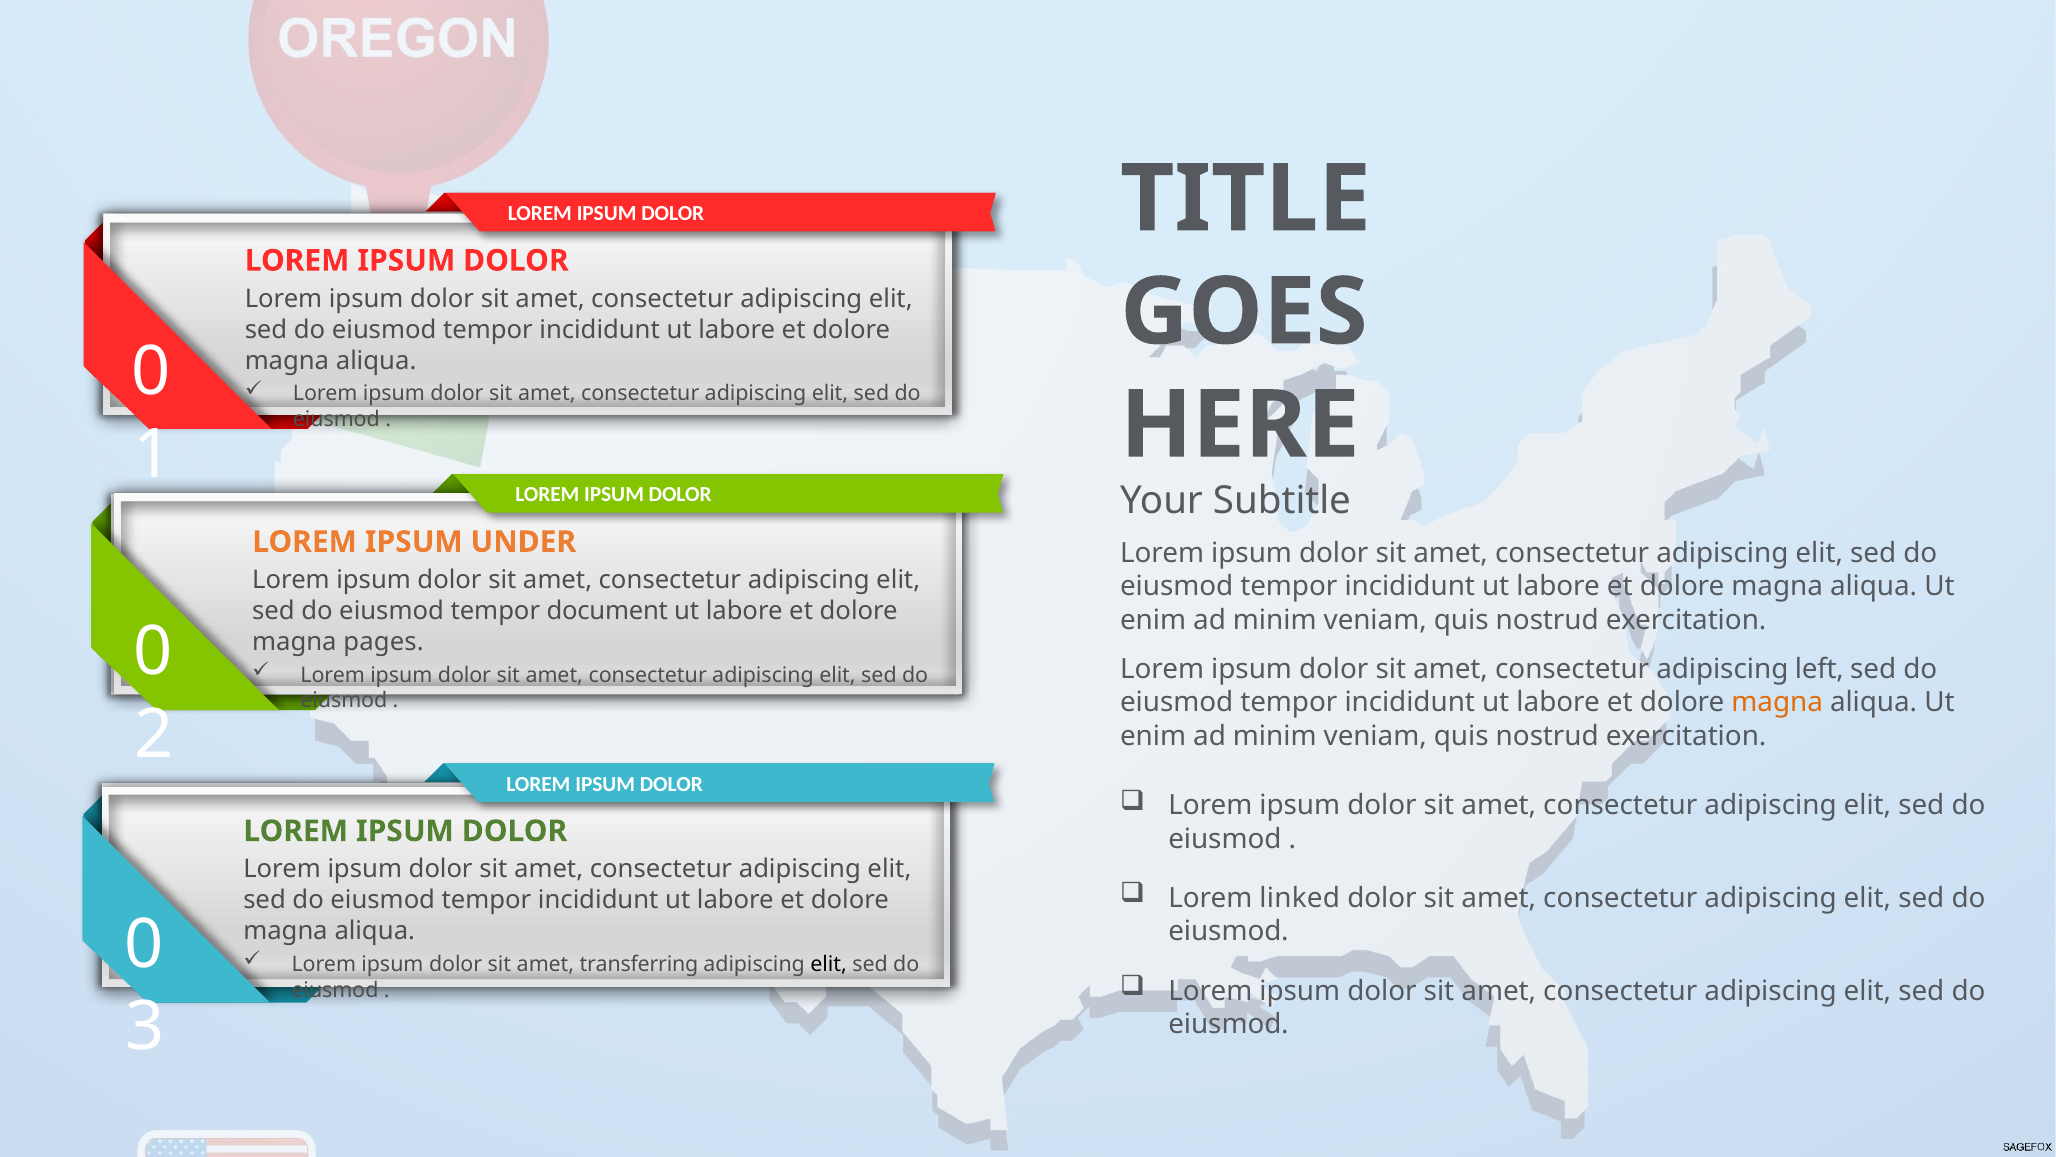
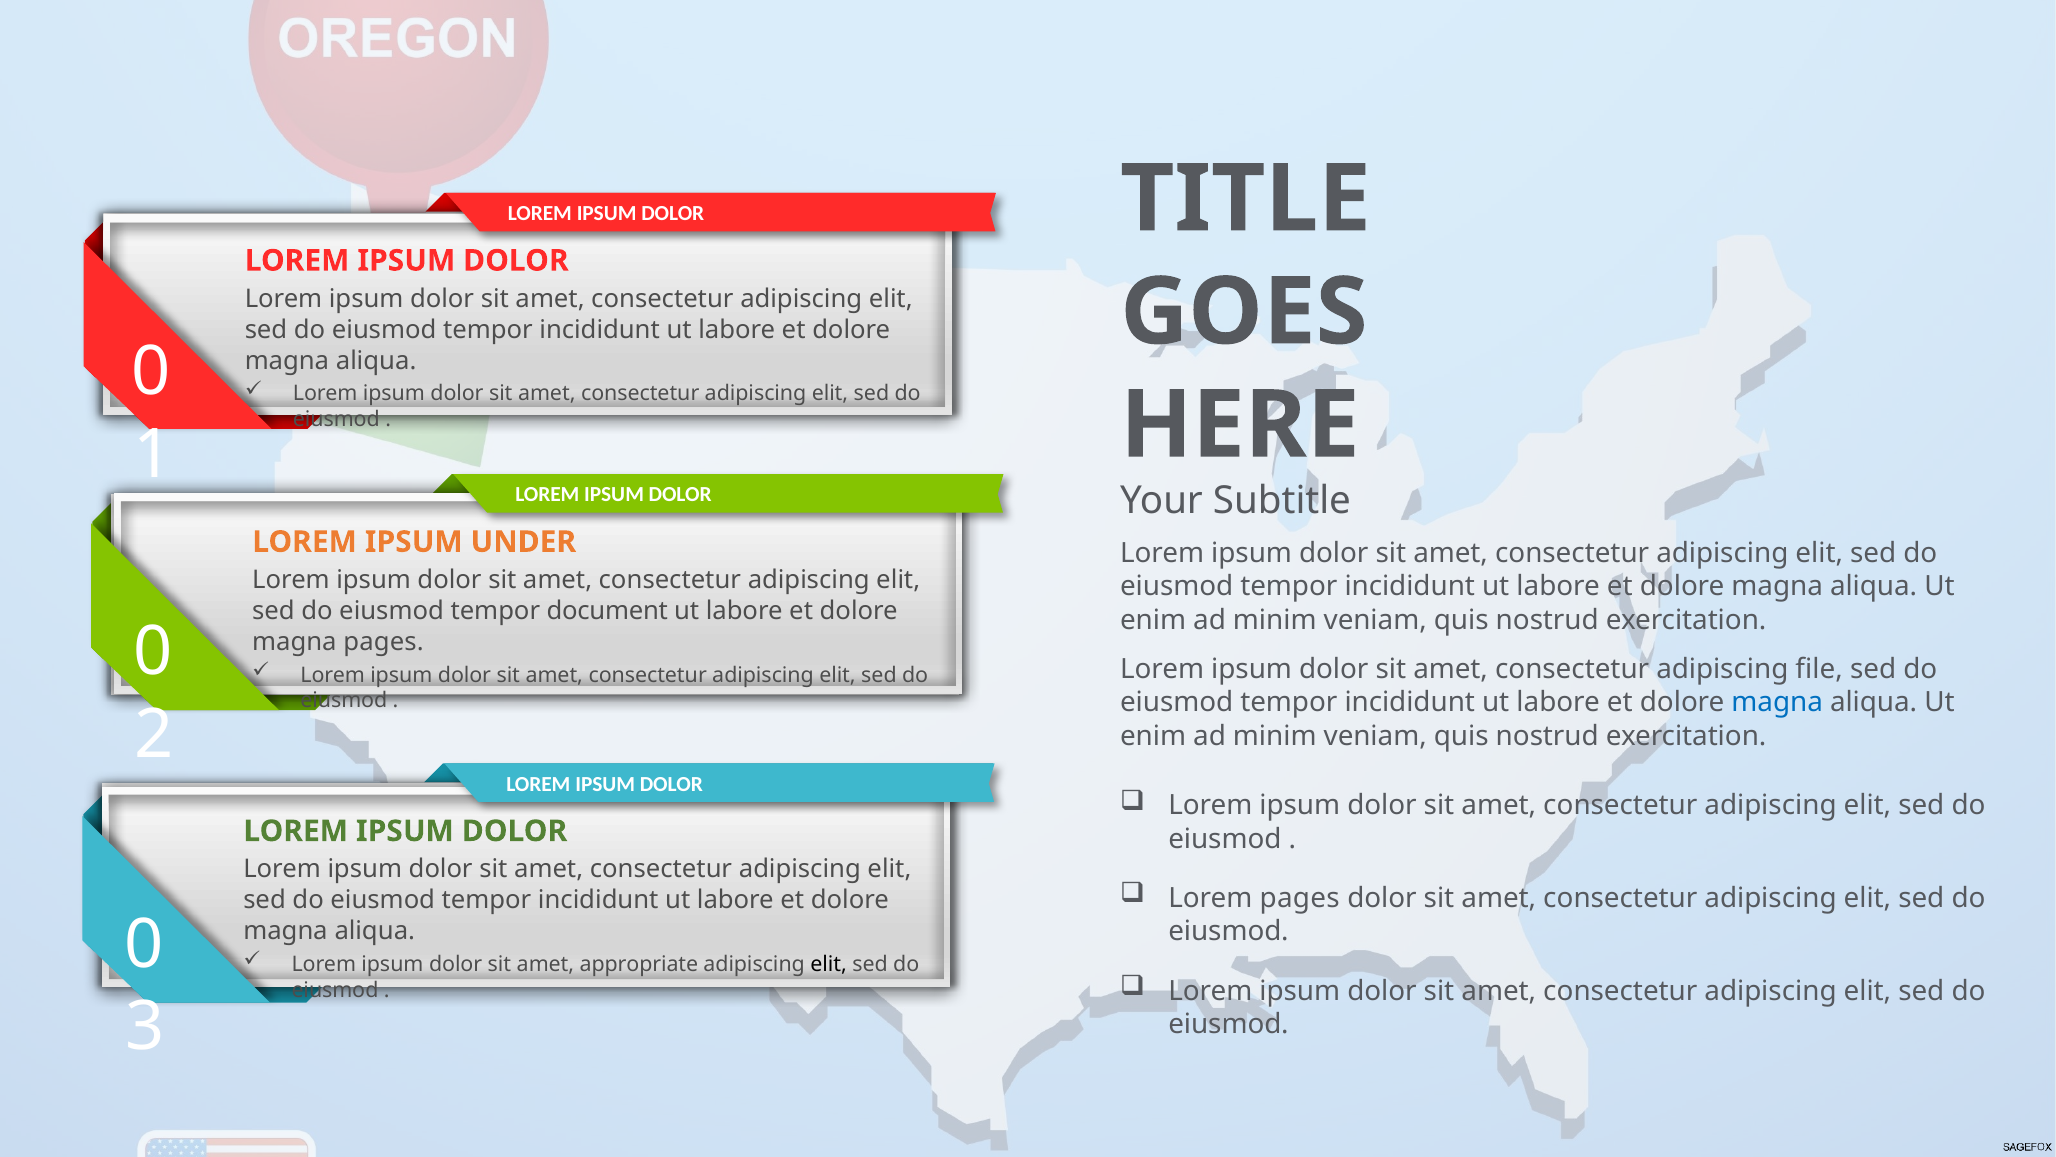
left: left -> file (1819, 669)
magna colour: orange -> blue (1777, 702)
Lorem linked: linked -> pages (1300, 898)
transferring: transferring -> appropriate (639, 964)
